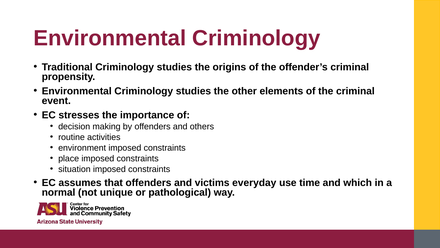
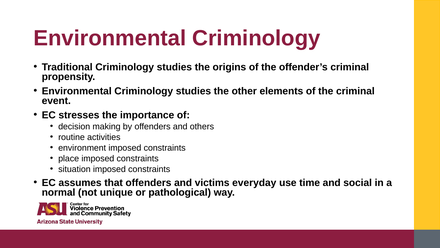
which: which -> social (358, 182)
